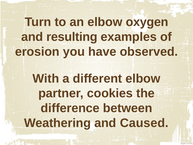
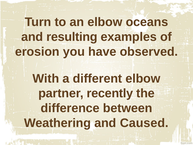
oxygen: oxygen -> oceans (147, 22)
cookies: cookies -> recently (110, 93)
